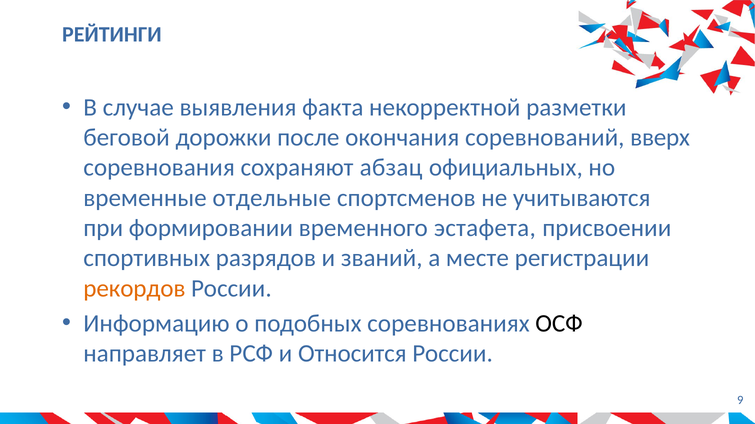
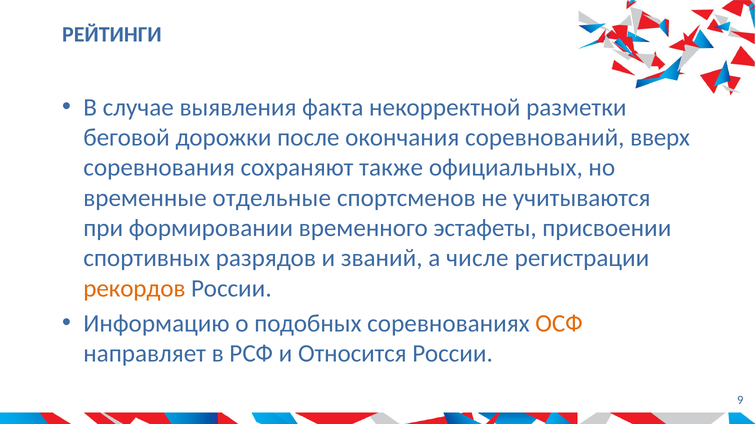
абзац: абзац -> также (391, 168)
эстафета: эстафета -> эстафеты (485, 228)
месте: месте -> числе (477, 258)
ОСФ colour: black -> orange (559, 324)
